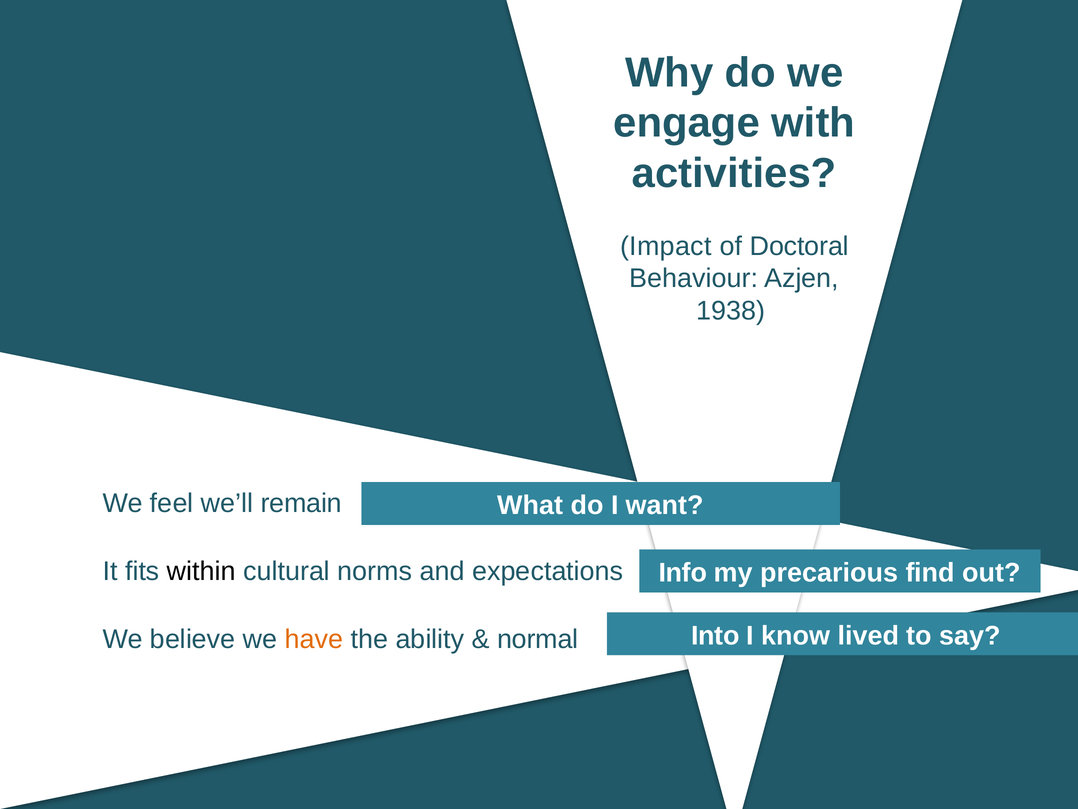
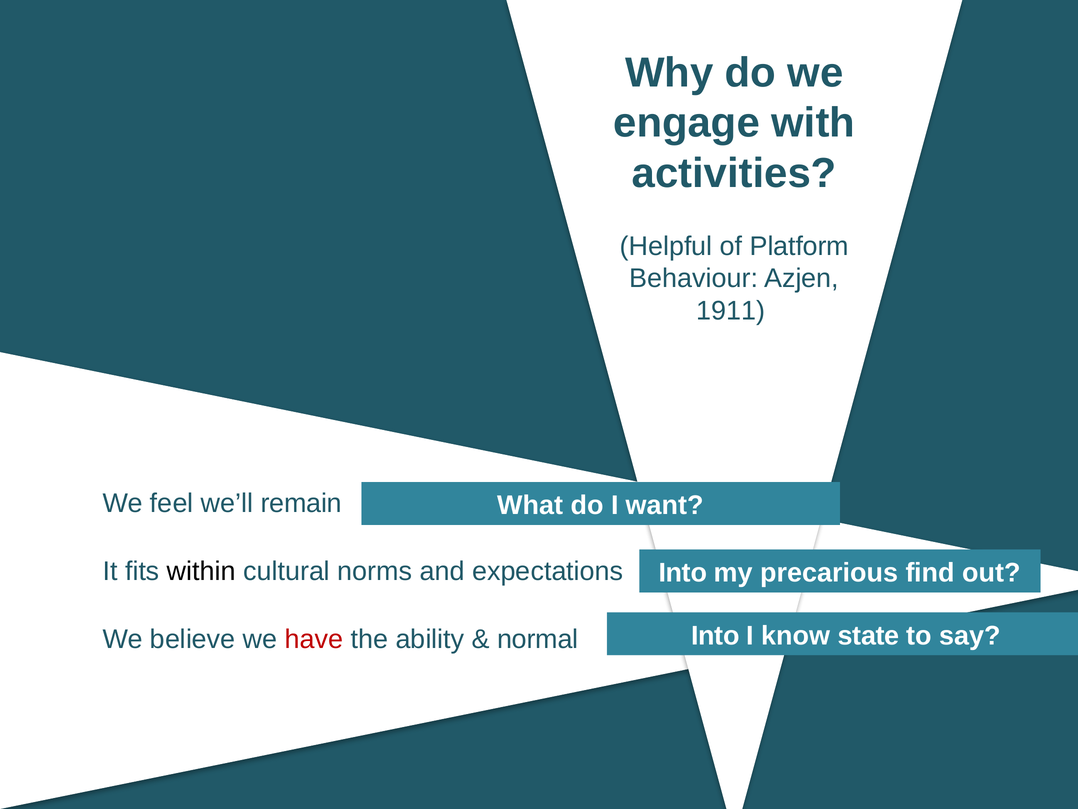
Impact: Impact -> Helpful (666, 246)
Doctoral: Doctoral -> Platform (799, 246)
1938: 1938 -> 1911 (731, 311)
Info: Info -> Into (683, 572)
lived: lived -> state (868, 635)
have colour: orange -> red (314, 639)
